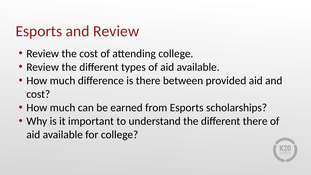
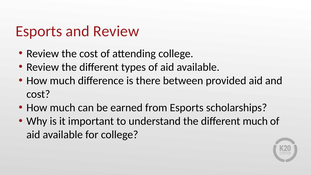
different there: there -> much (255, 121)
